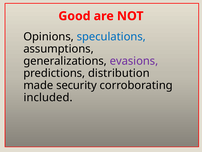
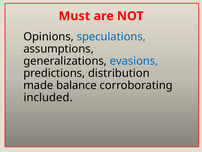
Good: Good -> Must (74, 16)
evasions colour: purple -> blue (134, 61)
security: security -> balance (76, 85)
